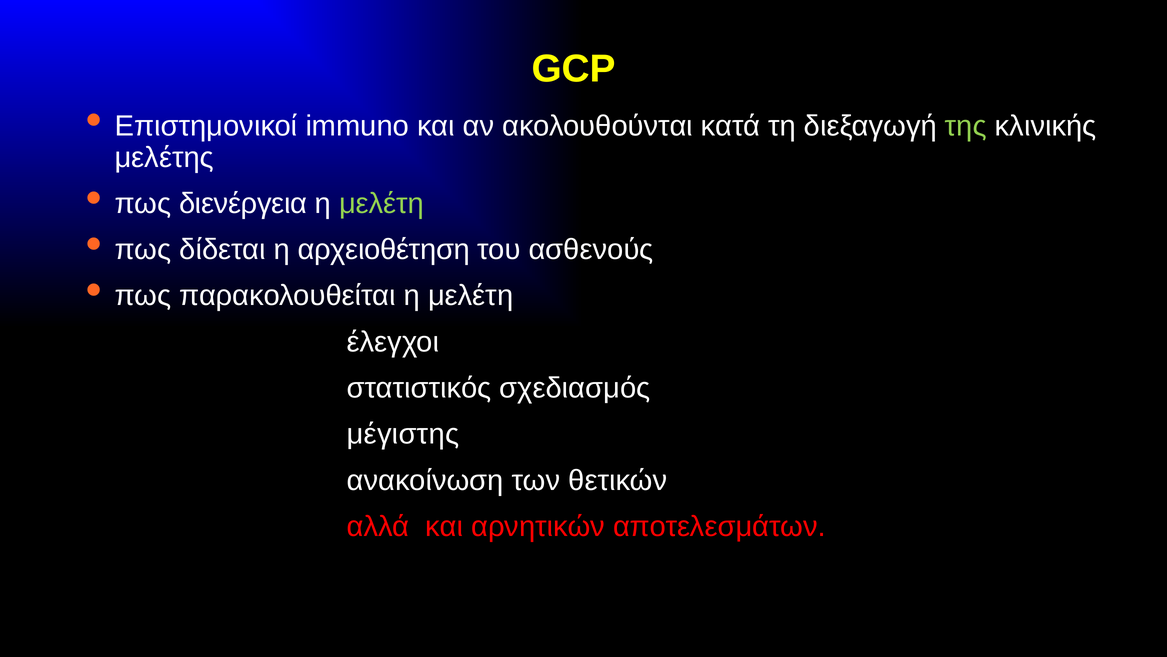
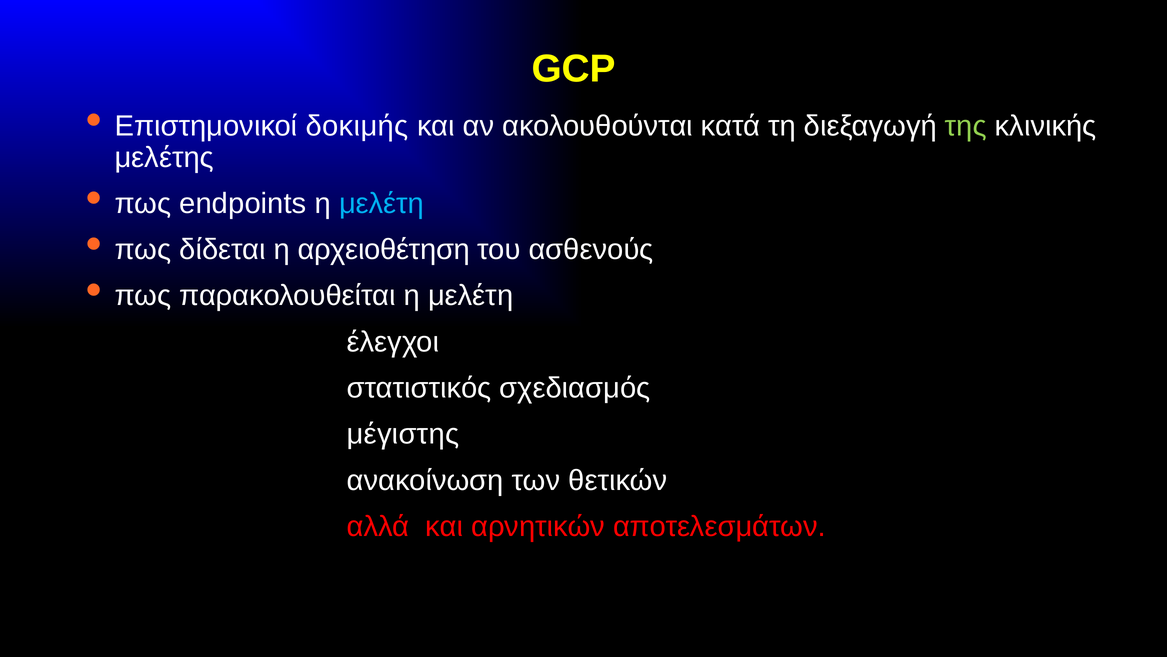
immuno: immuno -> δοκιμής (357, 126)
διενέργεια: διενέργεια -> endpoints (243, 203)
μελέτη colour: light green -> light blue (382, 203)
